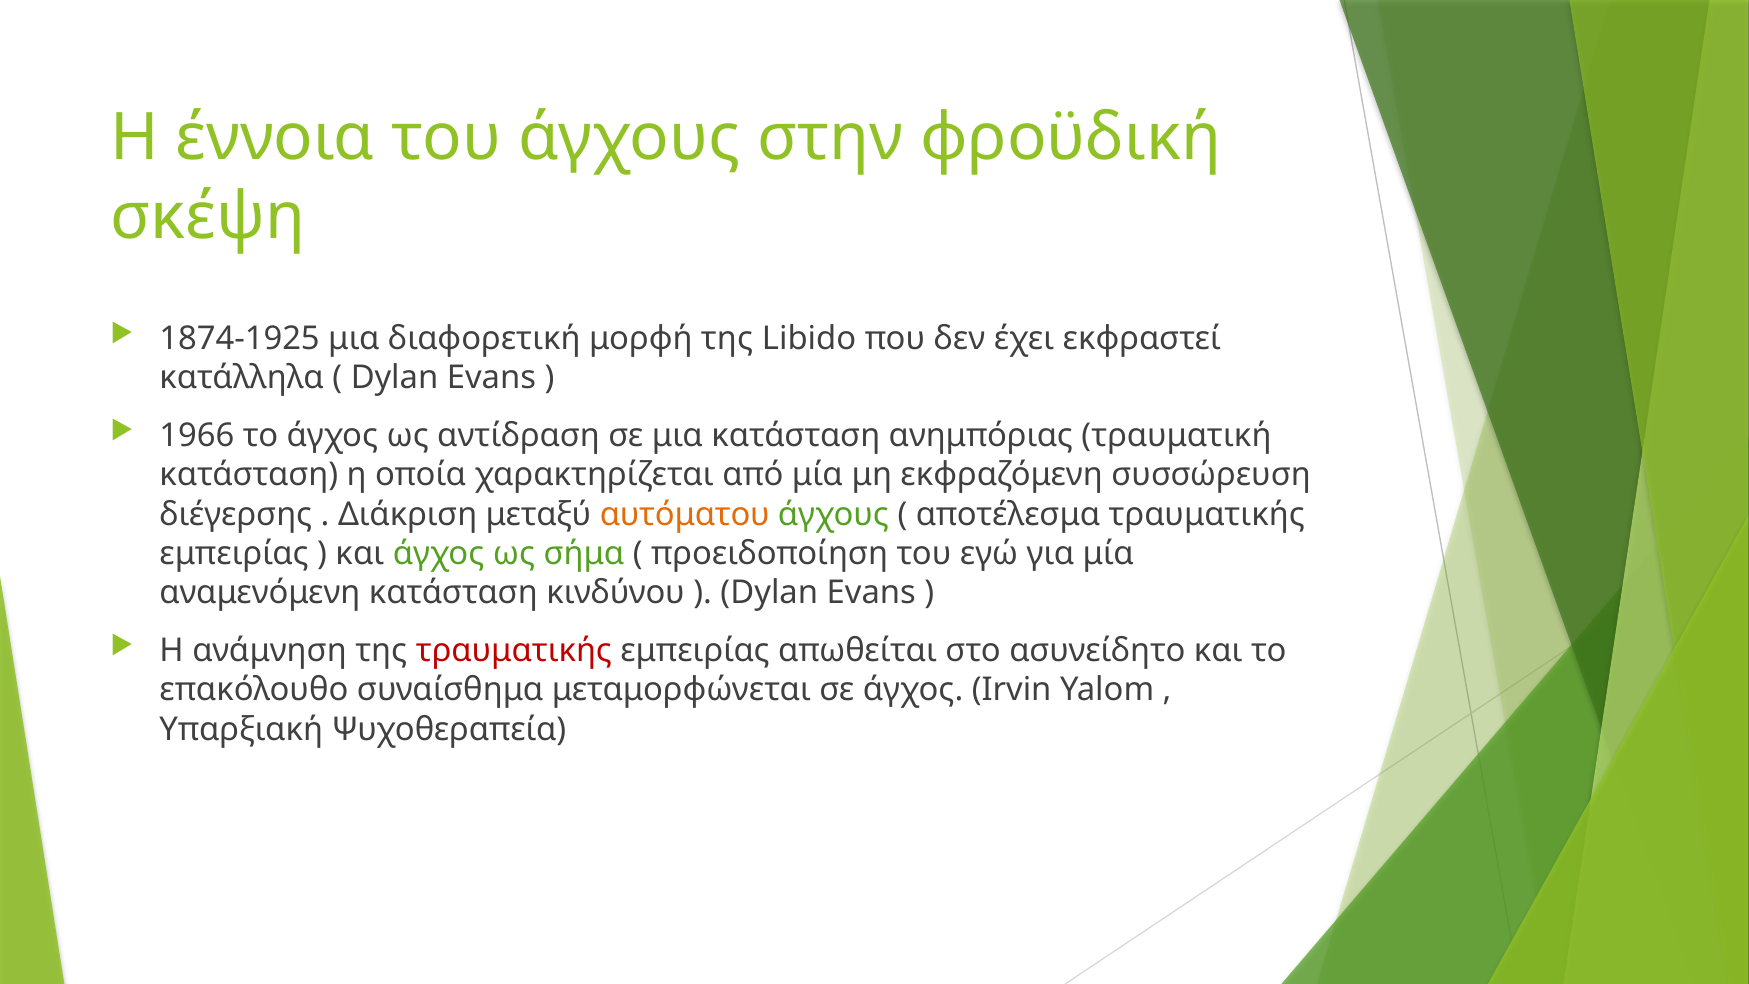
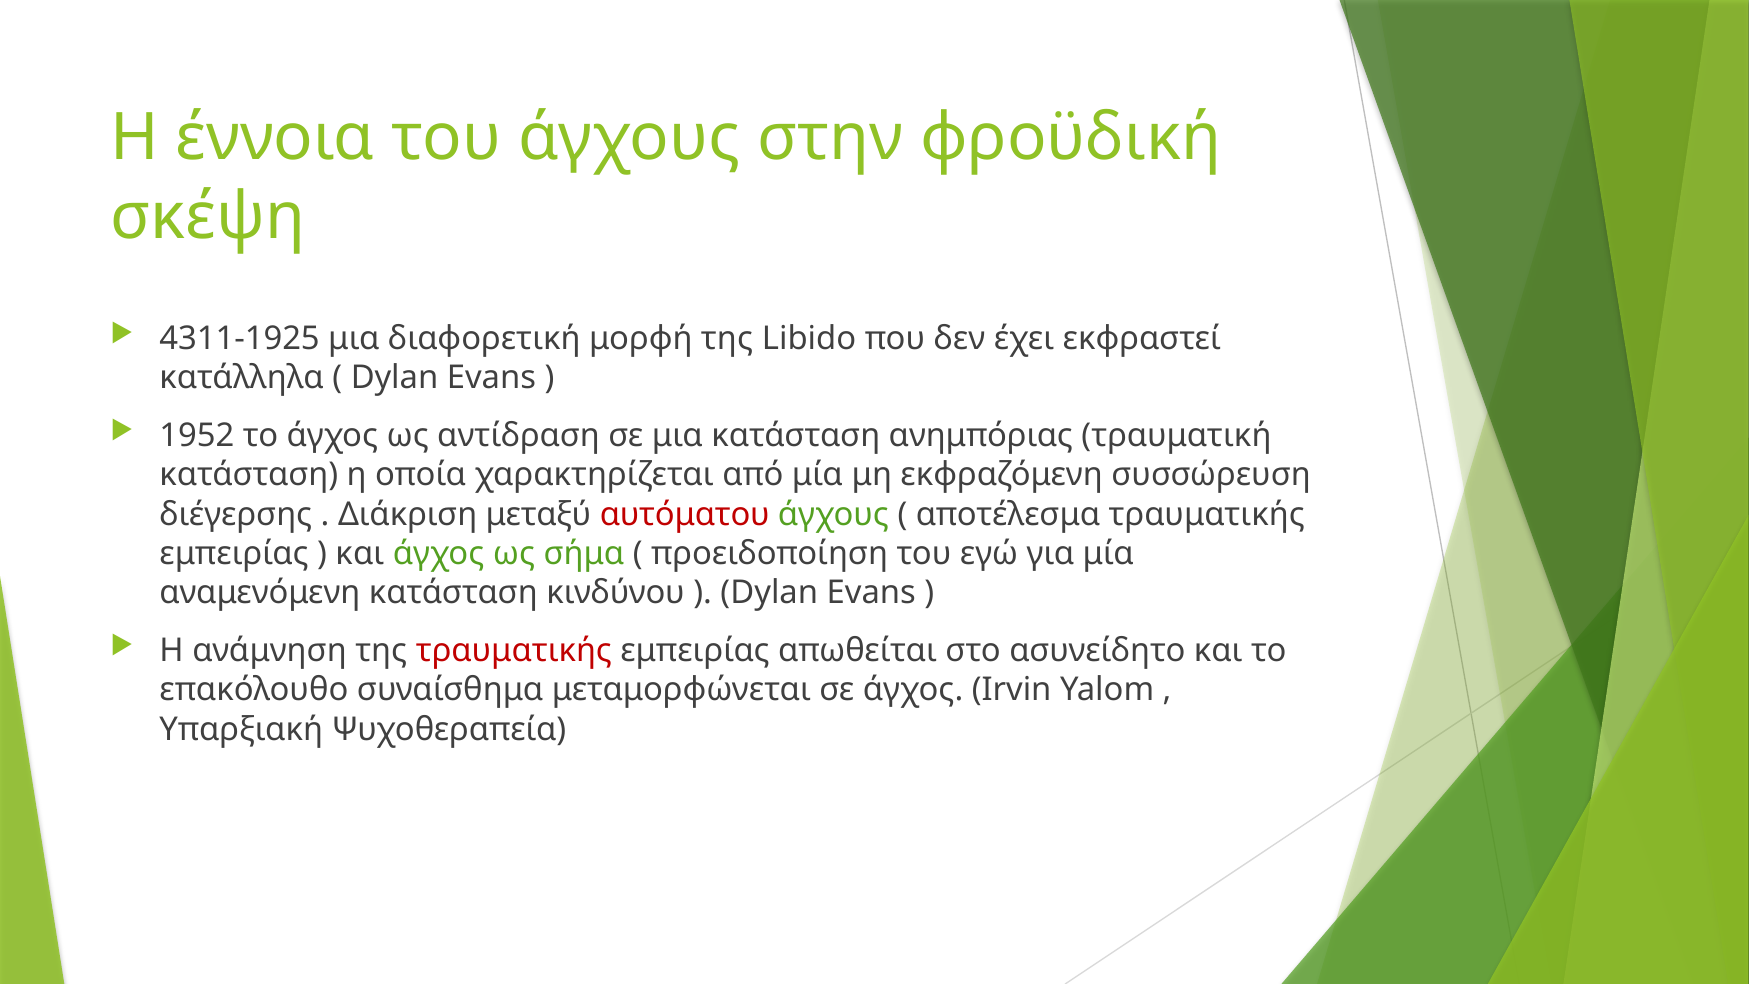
1874-1925: 1874-1925 -> 4311-1925 (240, 338)
1966: 1966 -> 1952 (197, 435)
αυτόματου colour: orange -> red (685, 514)
